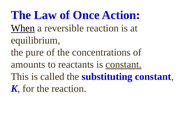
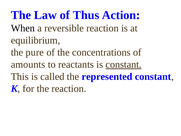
Once: Once -> Thus (86, 15)
When underline: present -> none (23, 28)
substituting: substituting -> represented (107, 76)
